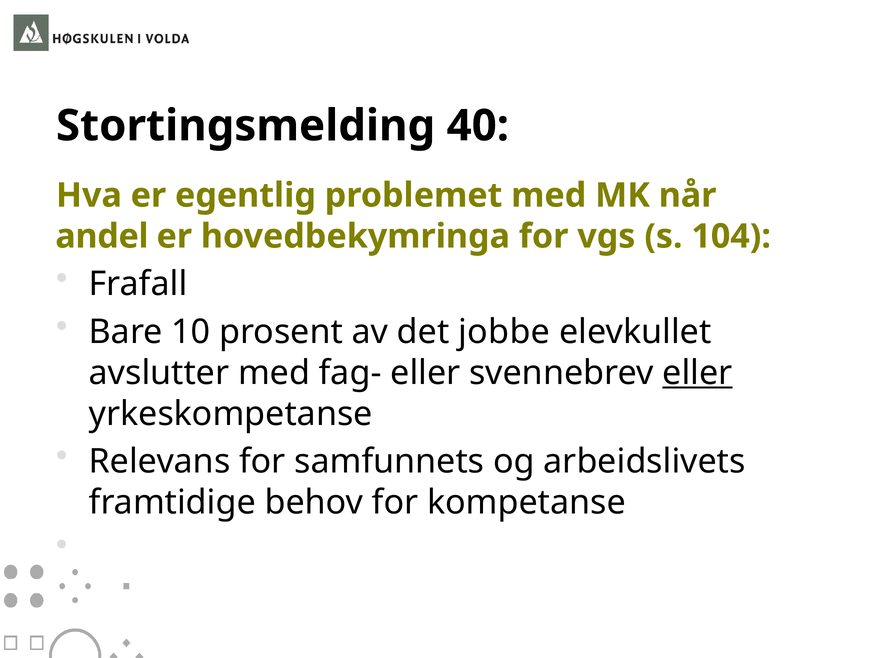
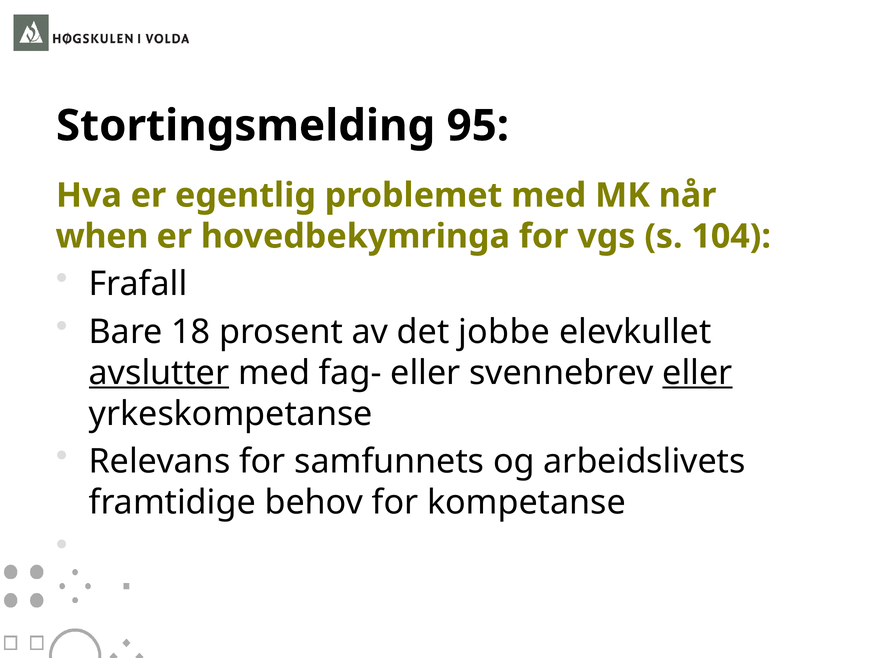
40: 40 -> 95 (478, 126)
andel: andel -> when (102, 236)
10: 10 -> 18 (191, 332)
avslutter underline: none -> present (159, 373)
